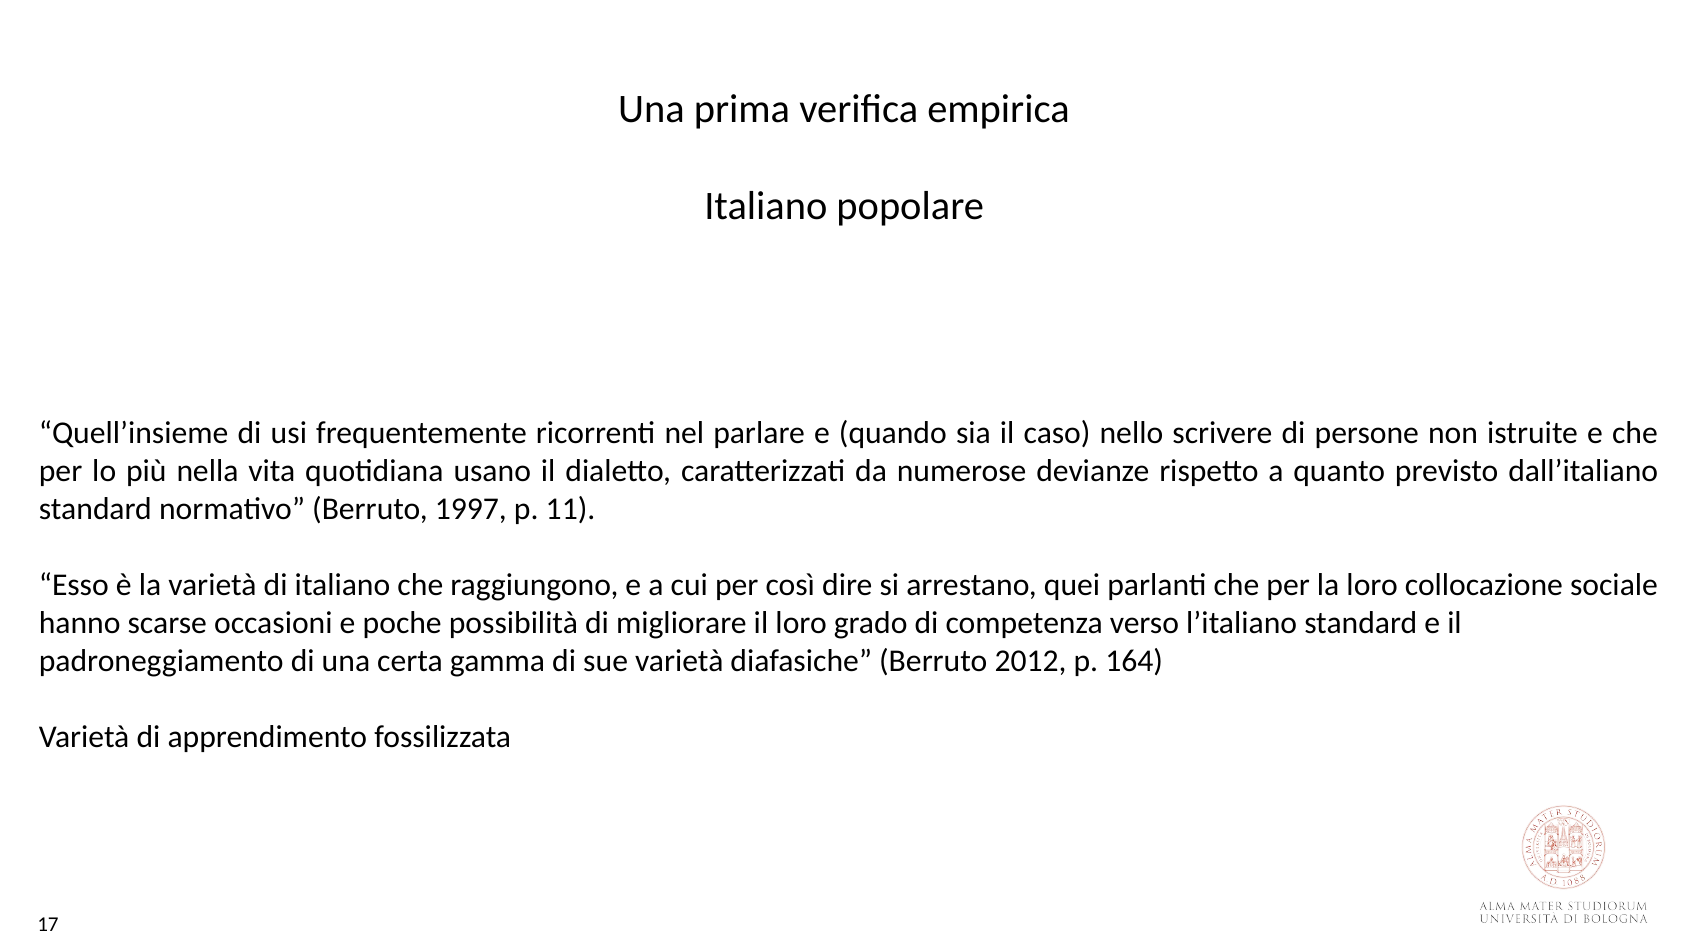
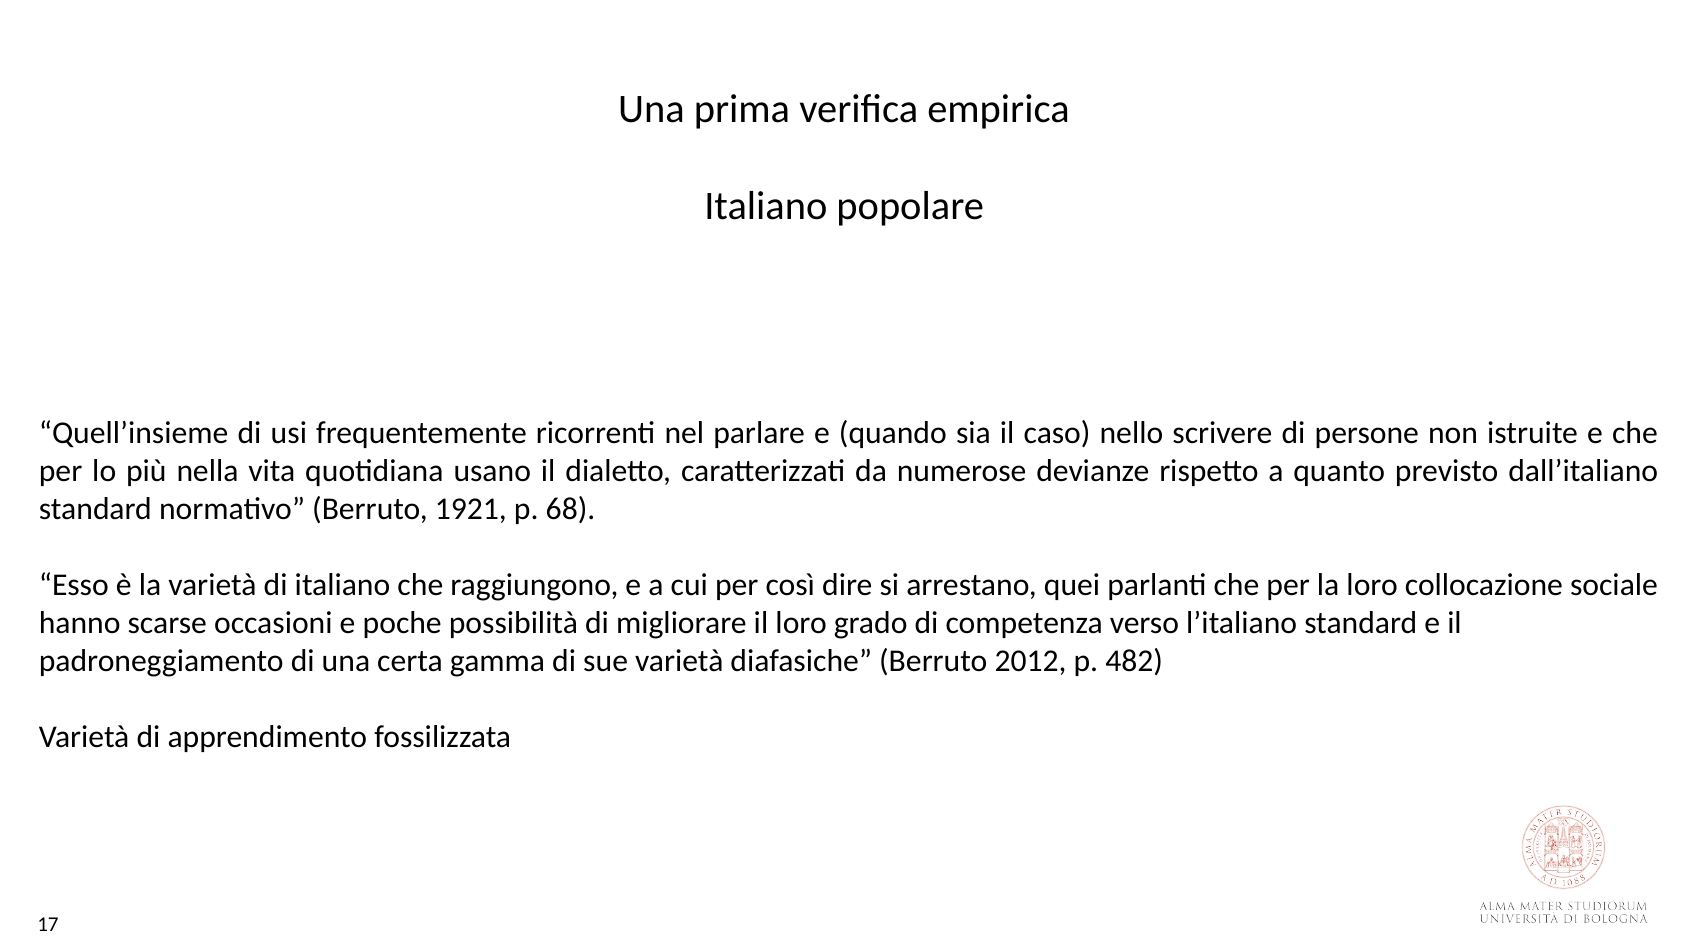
1997: 1997 -> 1921 (471, 510)
11: 11 -> 68 (571, 510)
164: 164 -> 482 (1134, 662)
